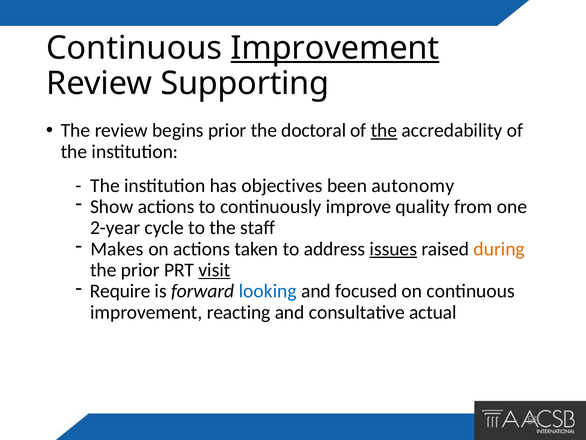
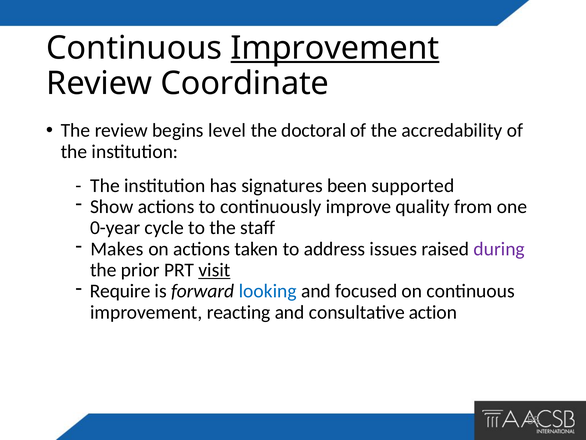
Supporting: Supporting -> Coordinate (245, 83)
begins prior: prior -> level (227, 130)
the underline: present -> none (384, 130)
objectives: objectives -> signatures (282, 185)
autonomy: autonomy -> supported (413, 185)
2-year: 2-year -> 0-year (115, 228)
issues underline: present -> none (393, 249)
during colour: orange -> purple (499, 249)
actual: actual -> action (433, 312)
